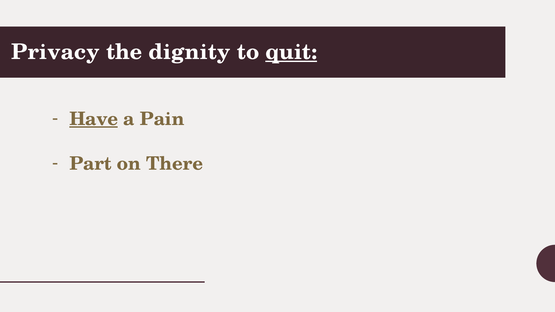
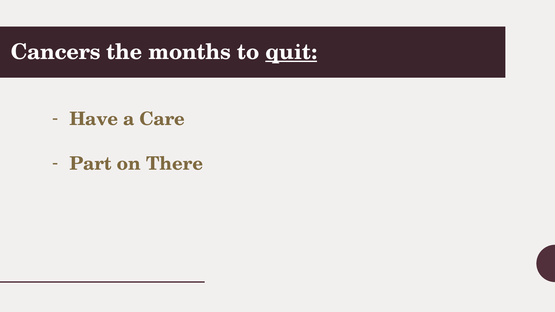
Privacy: Privacy -> Cancers (56, 52)
dignity: dignity -> months (190, 52)
Have underline: present -> none (94, 119)
Pain: Pain -> Care (162, 119)
